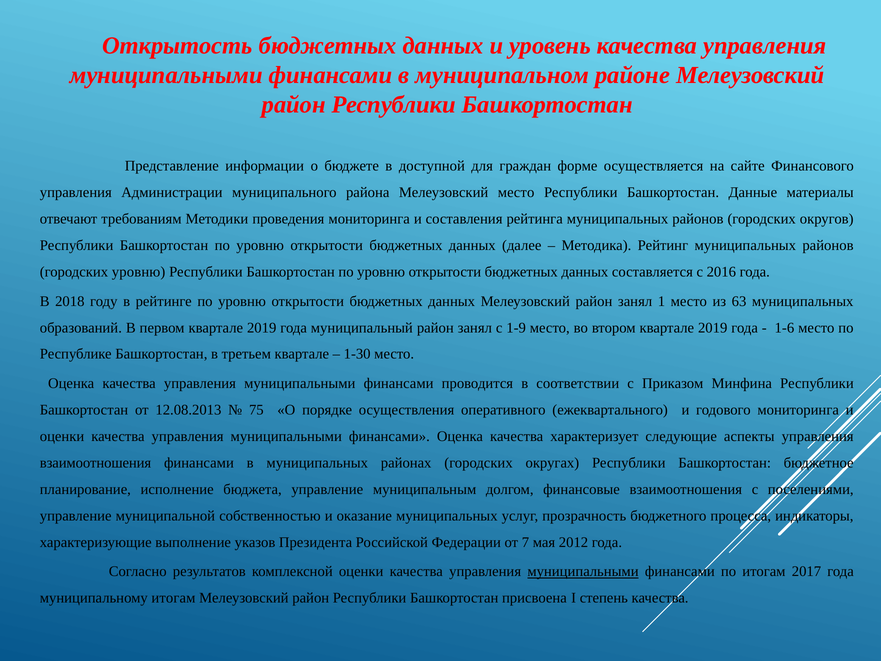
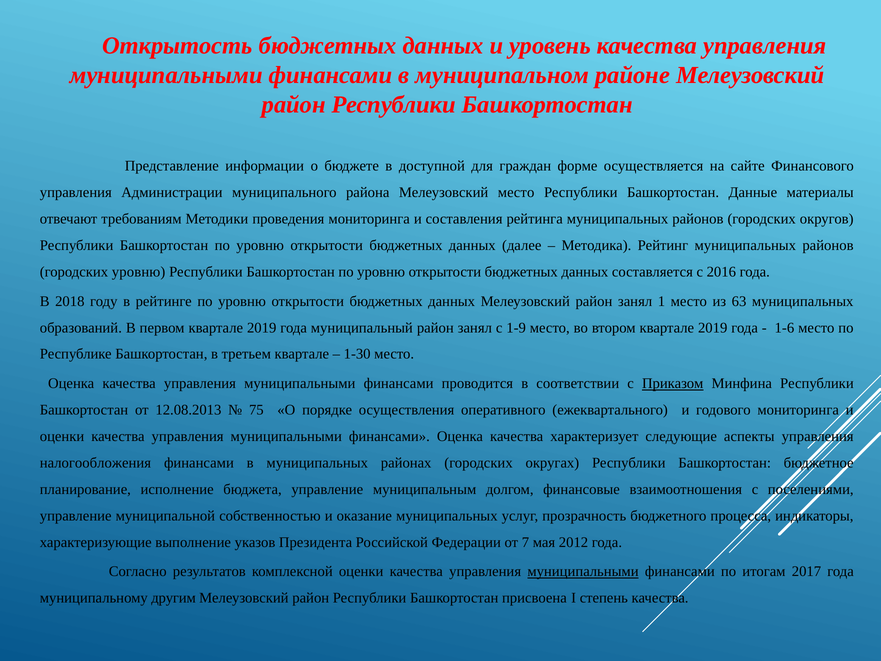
Приказом underline: none -> present (673, 383)
взаимоотношения: взаимоотношения -> налогообложения (95, 463)
муниципальному итогам: итогам -> другим (174, 598)
